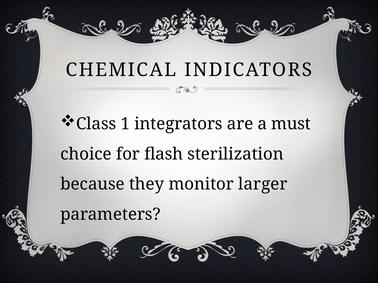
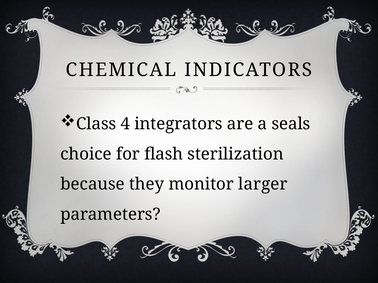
1: 1 -> 4 (125, 124)
must: must -> seals (291, 124)
